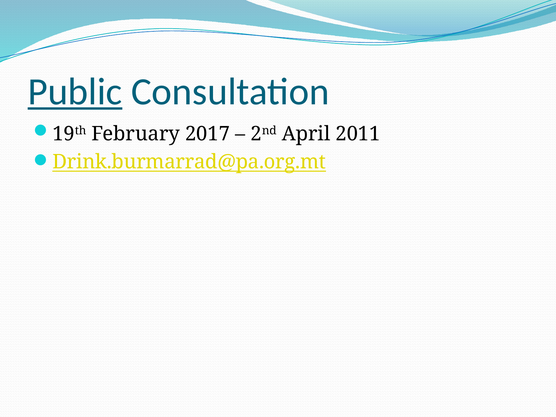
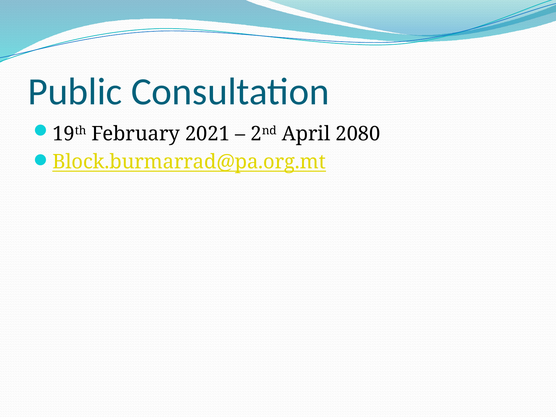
Public underline: present -> none (75, 92)
2017: 2017 -> 2021 (208, 134)
2011: 2011 -> 2080 (358, 134)
Drink.burmarrad@pa.org.mt: Drink.burmarrad@pa.org.mt -> Block.burmarrad@pa.org.mt (189, 162)
